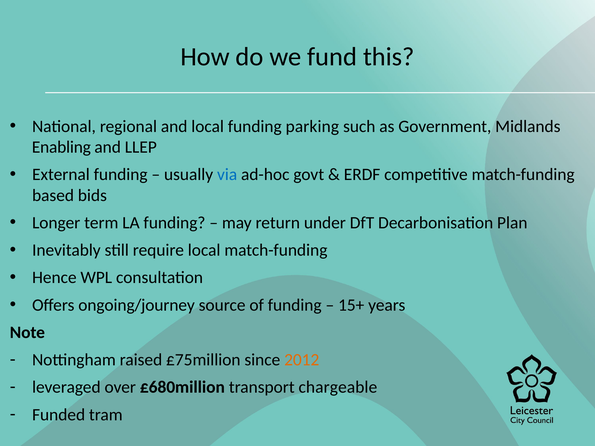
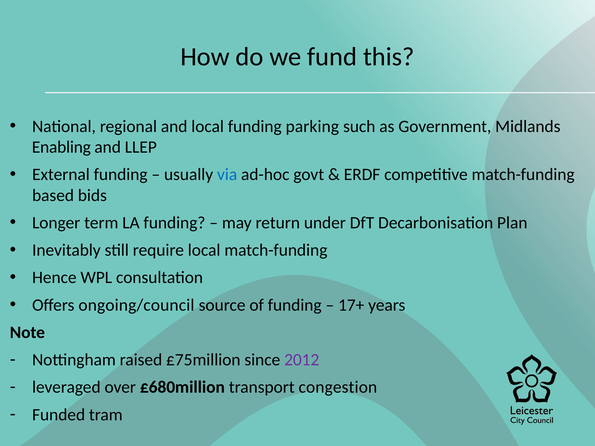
ongoing/journey: ongoing/journey -> ongoing/council (136, 305)
15+: 15+ -> 17+ (351, 305)
2012 colour: orange -> purple (302, 360)
chargeable: chargeable -> congestion (338, 387)
